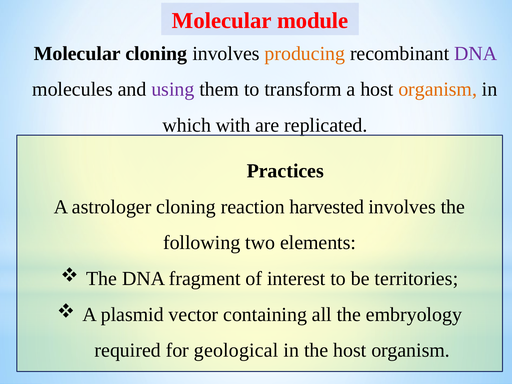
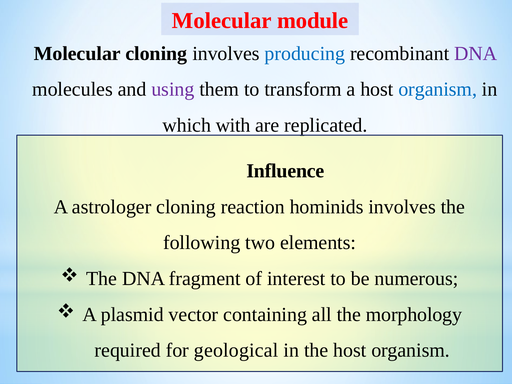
producing colour: orange -> blue (305, 54)
organism colour: orange -> blue (438, 89)
Practices: Practices -> Influence (285, 171)
harvested: harvested -> hominids (327, 207)
territories: territories -> numerous (416, 279)
embryology: embryology -> morphology (414, 314)
